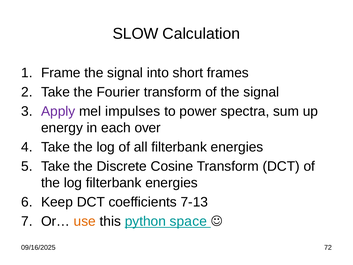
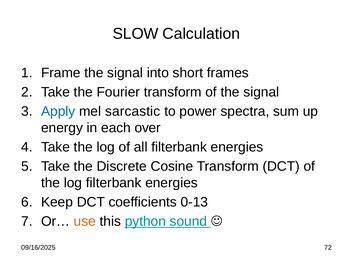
Apply colour: purple -> blue (58, 111)
impulses: impulses -> sarcastic (133, 111)
7-13: 7-13 -> 0-13 (194, 202)
space: space -> sound (188, 221)
